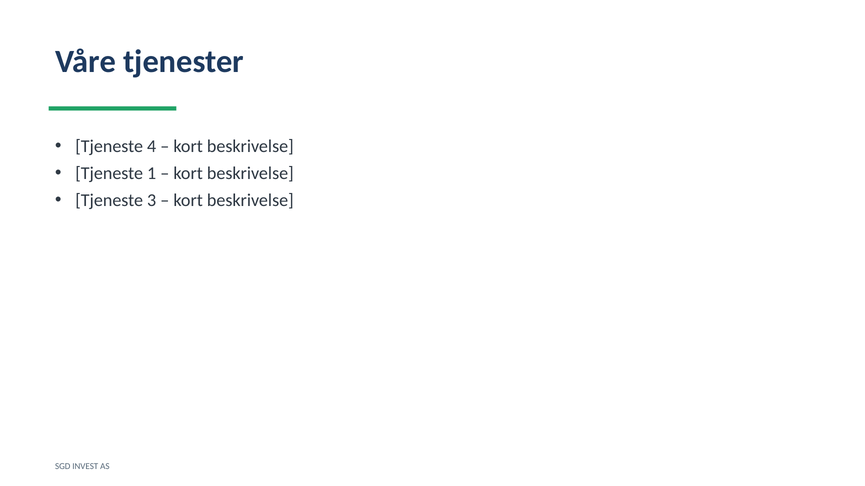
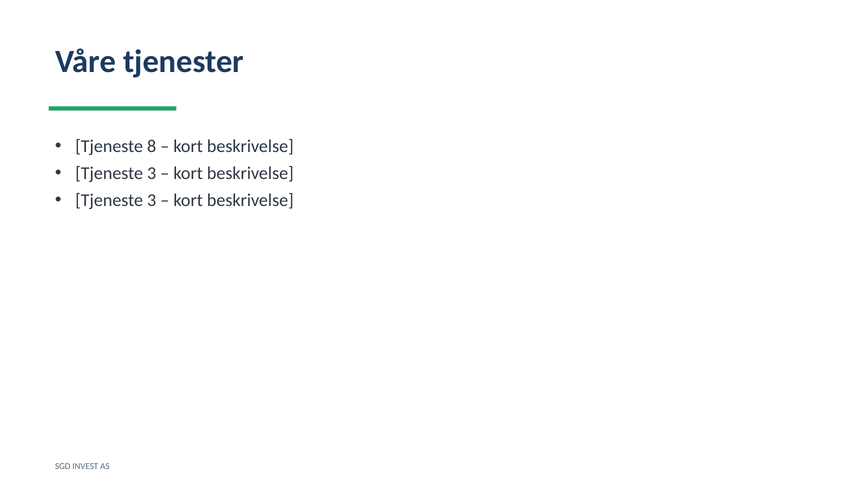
4: 4 -> 8 (152, 147)
1: 1 -> 3 (152, 174)
